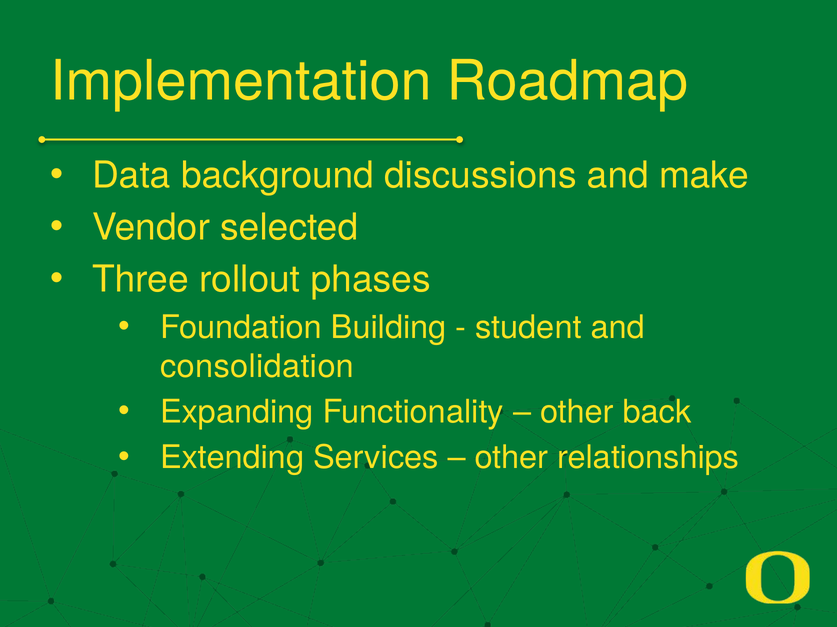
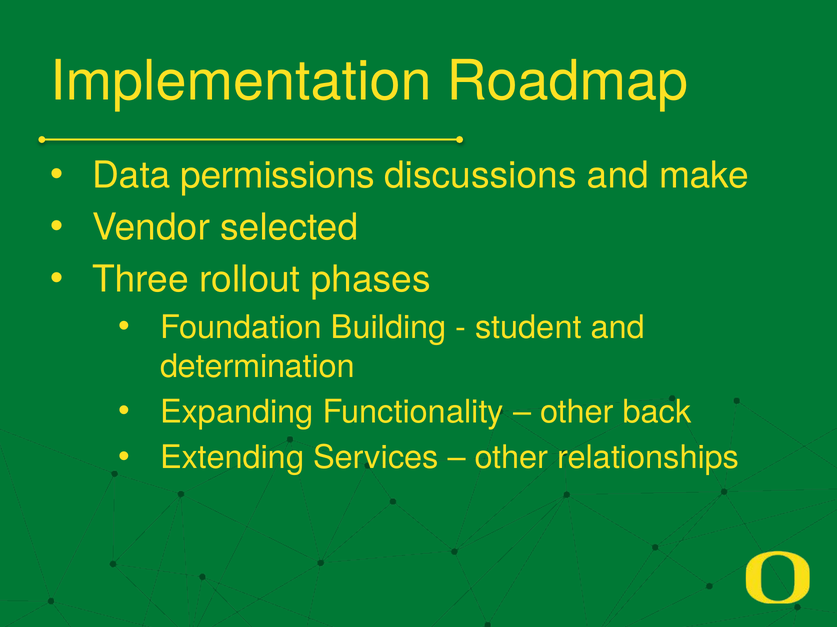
background: background -> permissions (278, 176)
consolidation: consolidation -> determination (257, 367)
